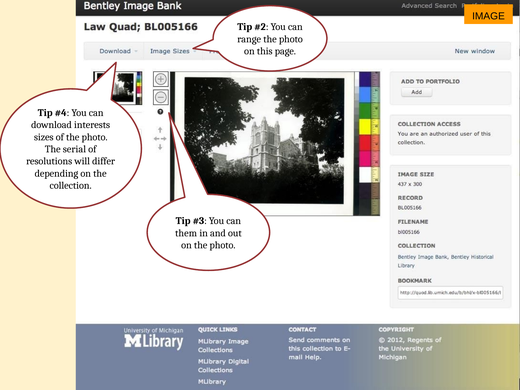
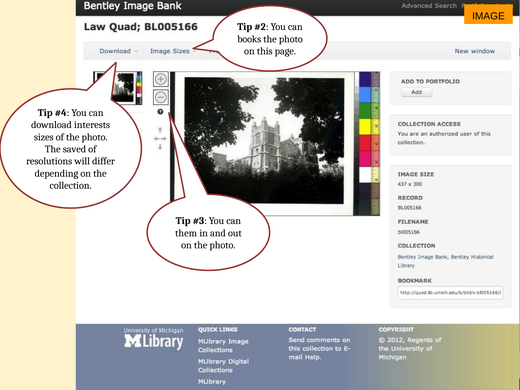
range: range -> books (249, 39)
serial: serial -> saved (74, 149)
